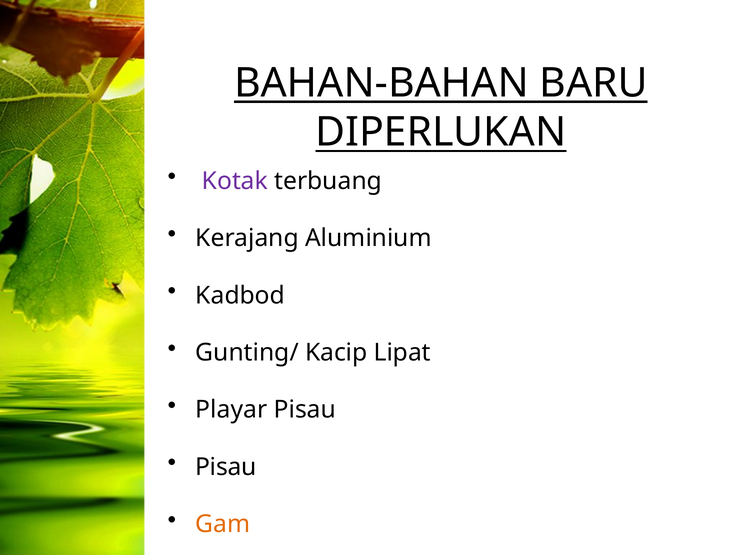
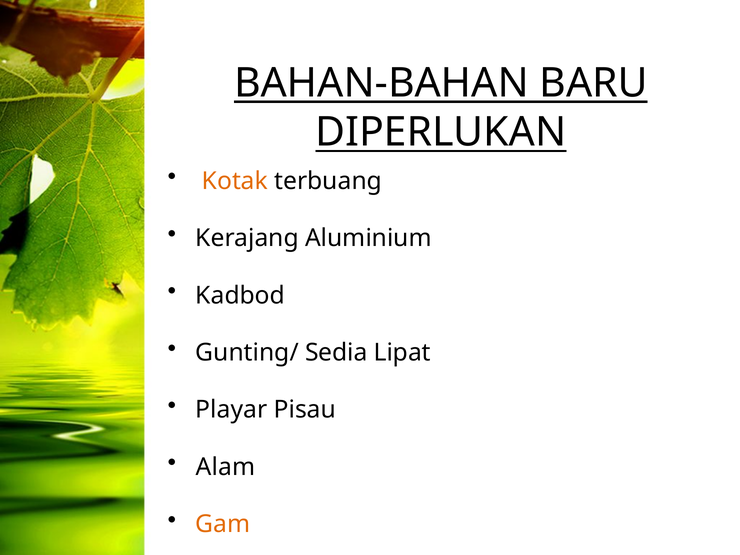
Kotak colour: purple -> orange (235, 181)
Kacip: Kacip -> Sedia (336, 353)
Pisau: Pisau -> Alam (226, 467)
